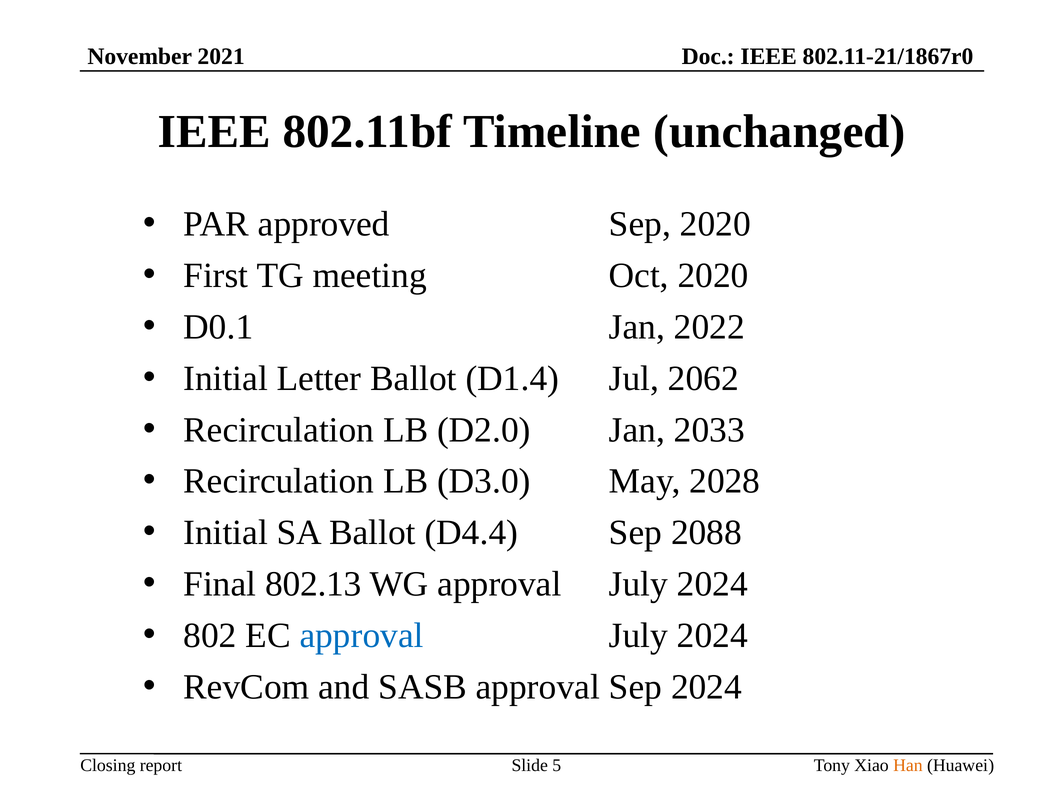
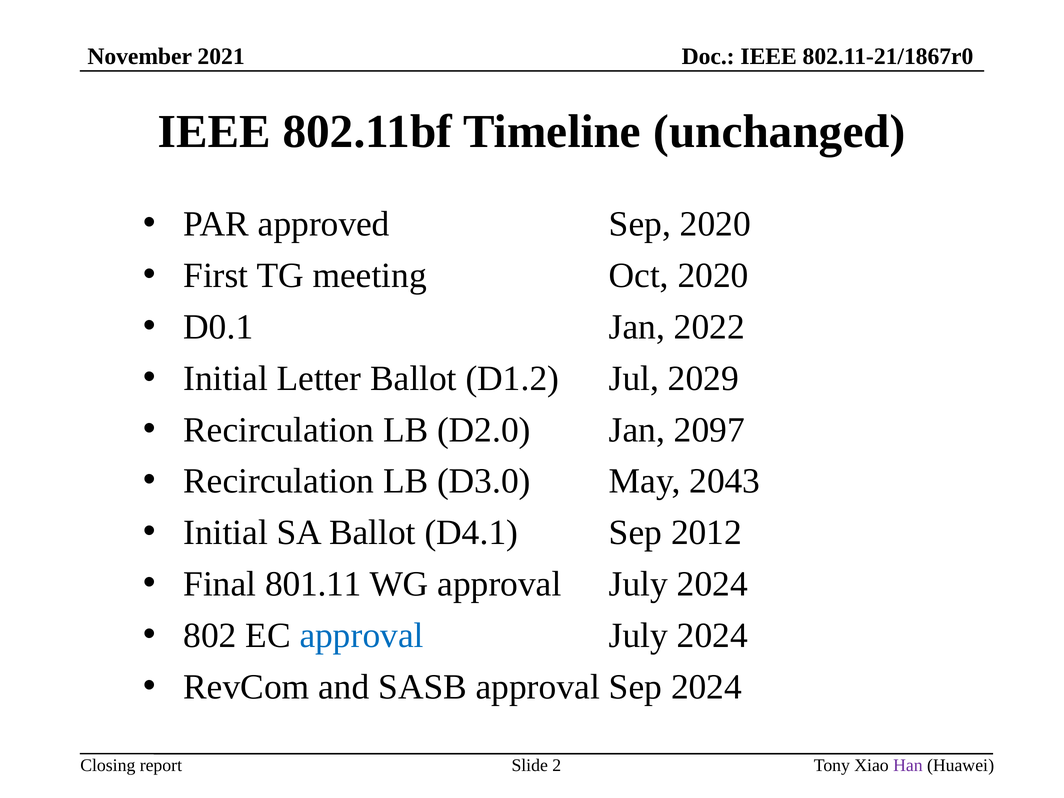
D1.4: D1.4 -> D1.2 (512, 378)
2062: 2062 -> 2029 (703, 378)
2033: 2033 -> 2097 (709, 430)
2028: 2028 -> 2043 (725, 481)
D4.4: D4.4 -> D4.1 (471, 533)
2088: 2088 -> 2012 (706, 533)
802.13: 802.13 -> 801.11 (313, 584)
5: 5 -> 2 (557, 765)
Han colour: orange -> purple (908, 765)
